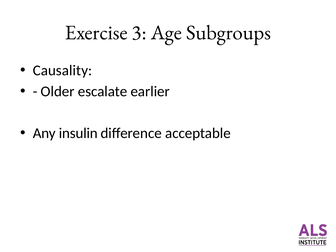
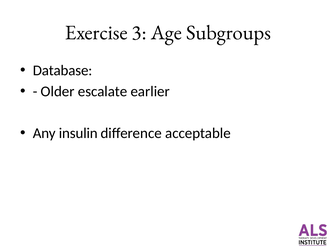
Causality: Causality -> Database (63, 70)
